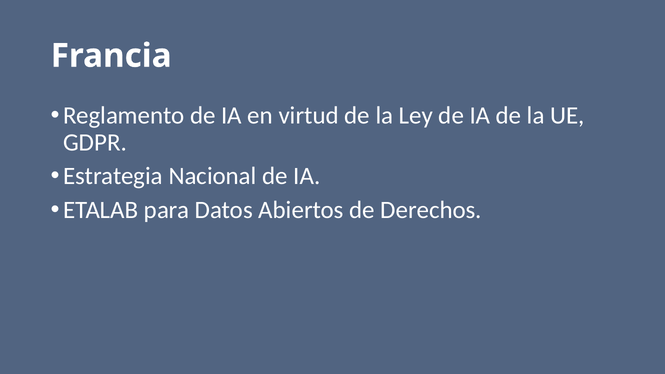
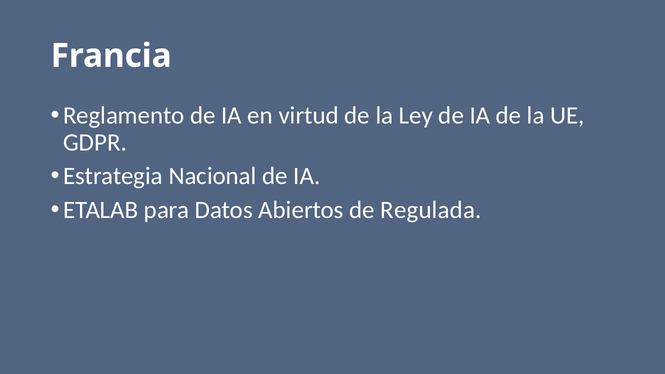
Derechos: Derechos -> Regulada (431, 210)
